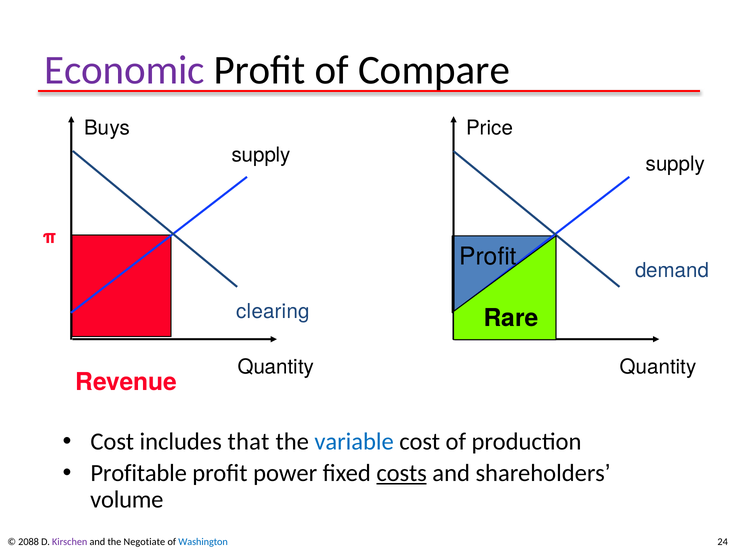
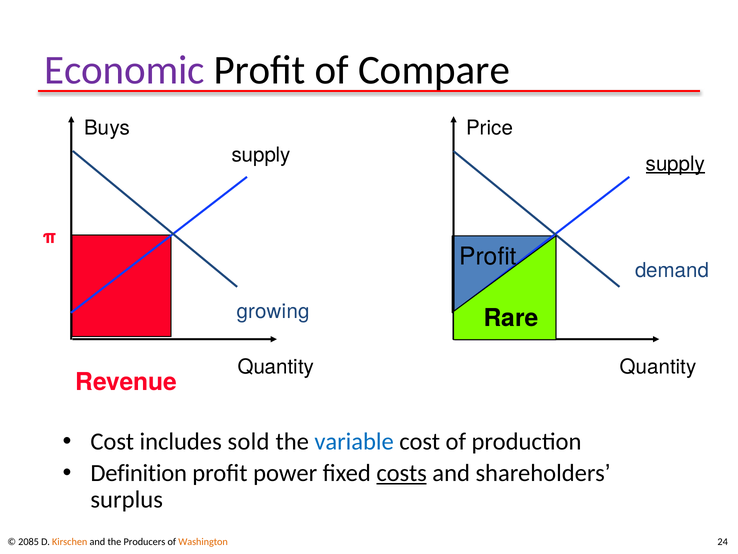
supply underline: none -> present (675, 164)
clearing: clearing -> growing (273, 311)
that: that -> sold (249, 441)
Profitable: Profitable -> Definition (139, 473)
volume: volume -> surplus (127, 499)
2088: 2088 -> 2085 (29, 541)
Kirschen colour: purple -> orange (70, 541)
Negotiate: Negotiate -> Producers (144, 541)
Washington colour: blue -> orange (203, 541)
